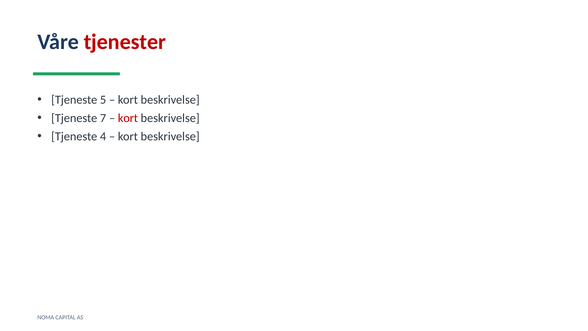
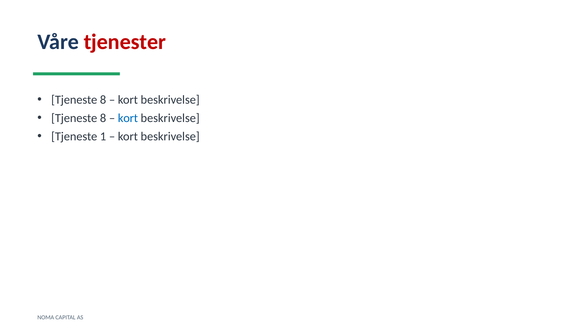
5: 5 -> 8 (103, 100)
7: 7 -> 8 (103, 118)
kort colour: red -> blue (128, 118)
4: 4 -> 1 (103, 136)
